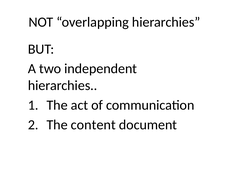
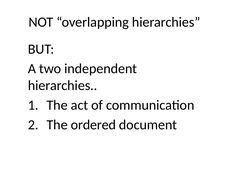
content: content -> ordered (93, 125)
